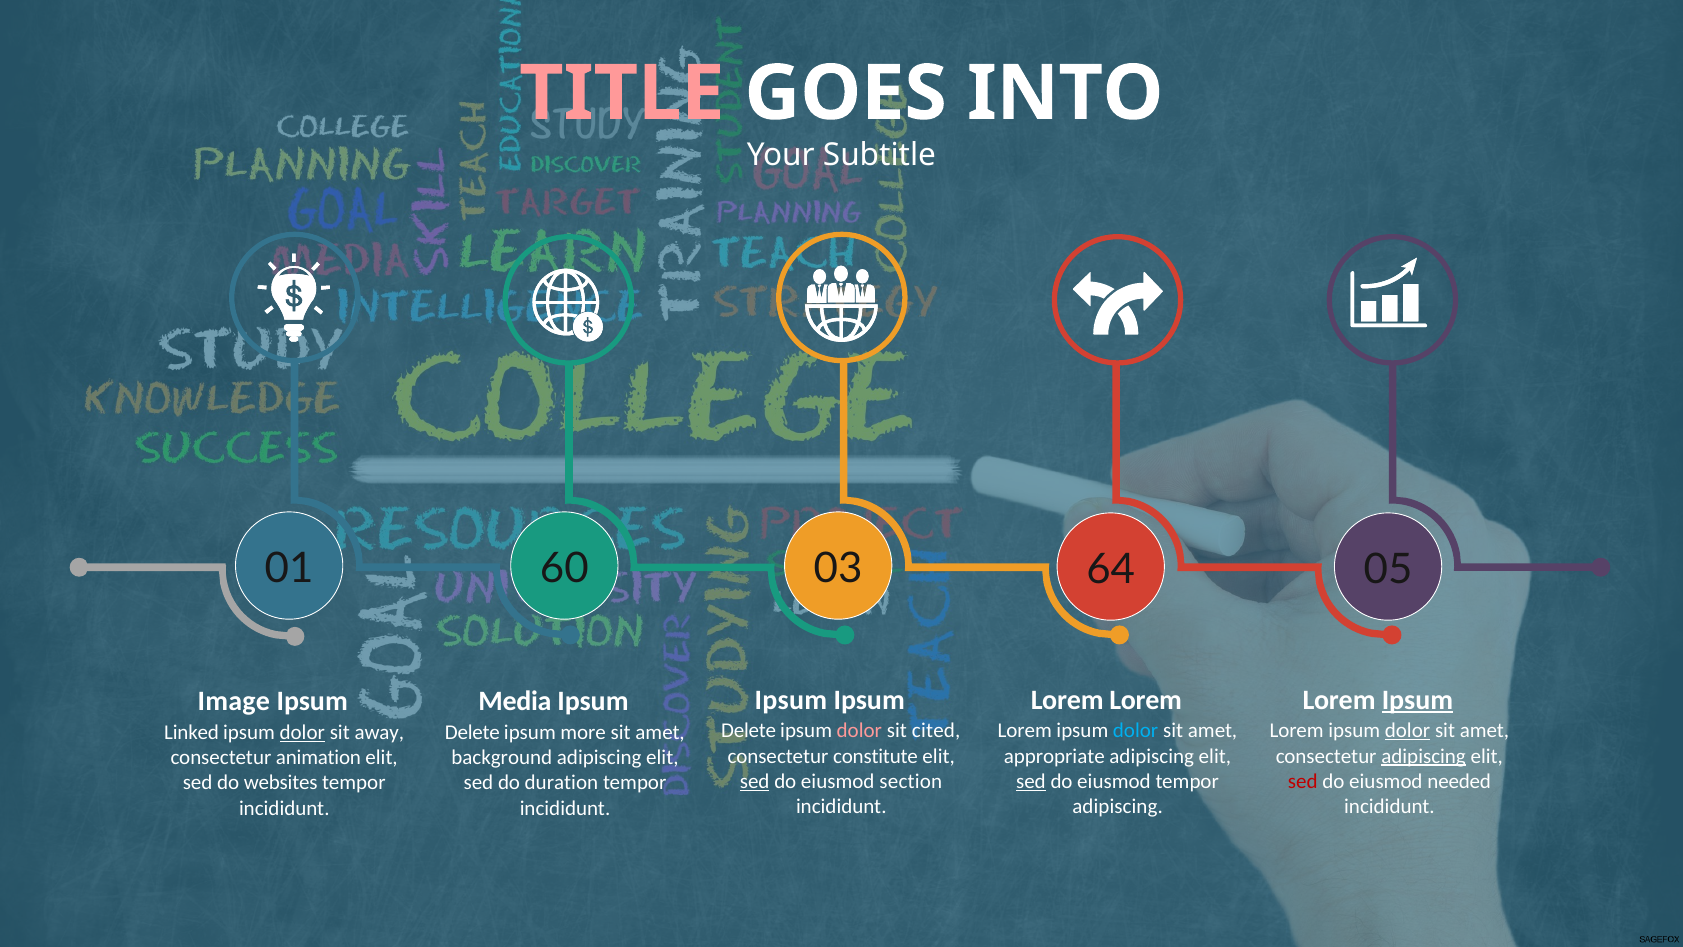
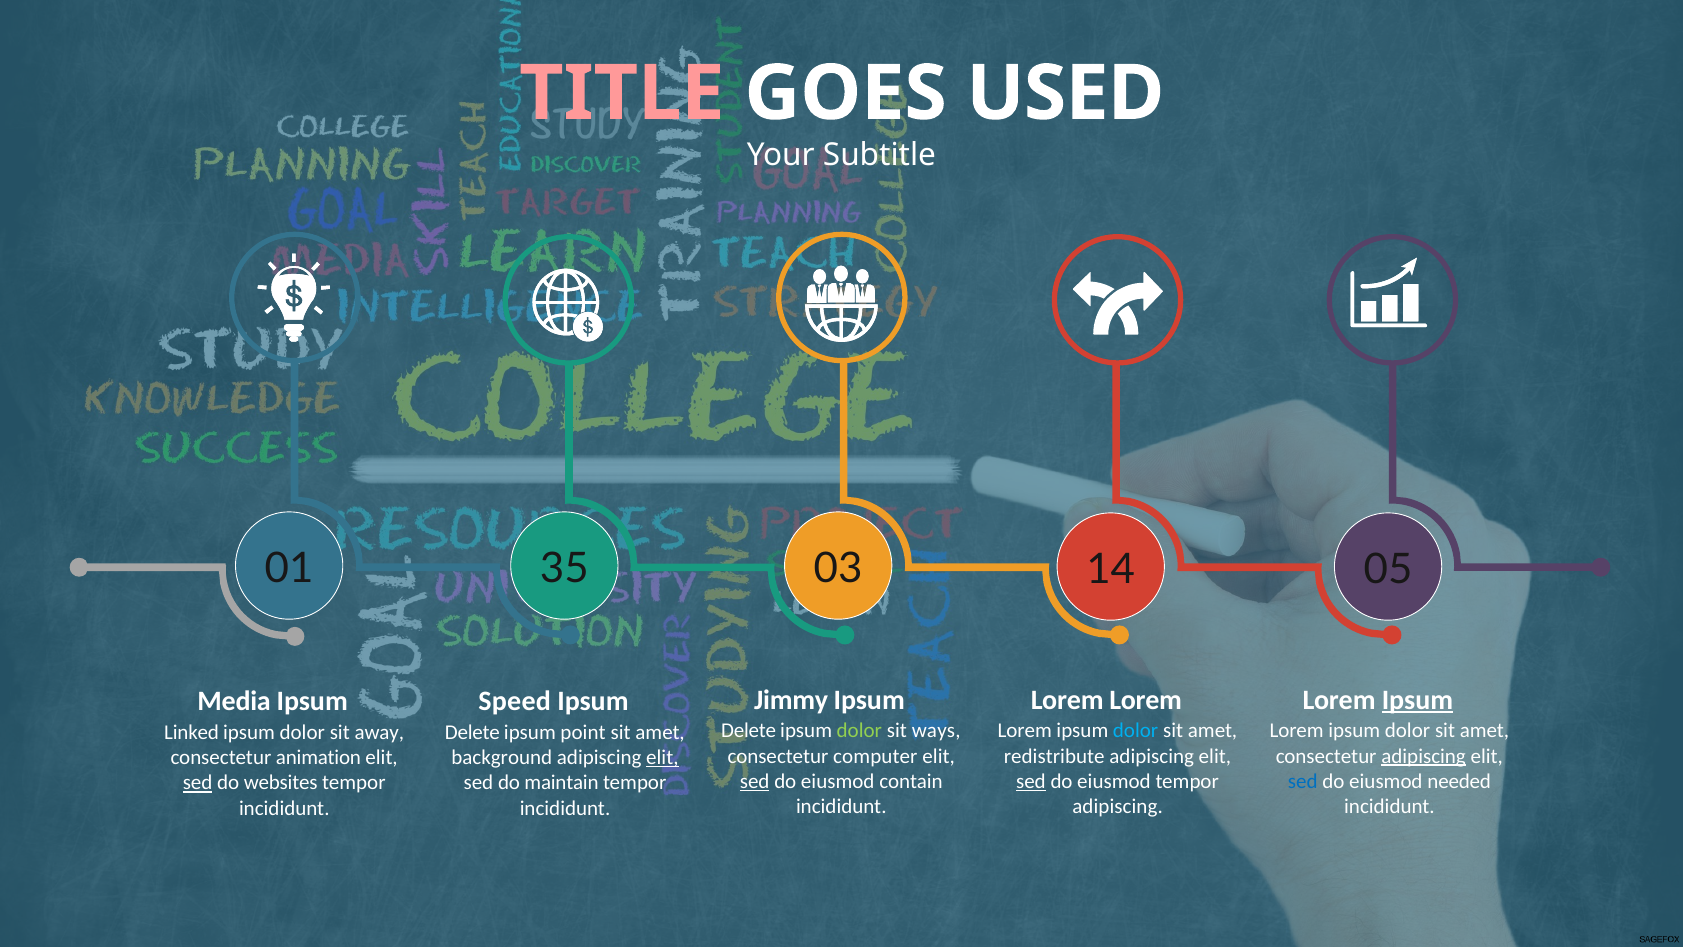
INTO: INTO -> USED (1065, 93)
60: 60 -> 35 (564, 568)
64: 64 -> 14 (1111, 569)
Ipsum: Ipsum -> Jimmy (791, 700)
Image: Image -> Media (234, 701)
Media: Media -> Speed (515, 701)
dolor colour: pink -> light green (859, 731)
cited: cited -> ways (936, 731)
dolor underline: present -> none (1407, 731)
dolor underline: present -> none (302, 732)
more: more -> point (583, 732)
constitute: constitute -> computer (875, 756)
appropriate: appropriate -> redistribute (1054, 756)
elit underline: none -> present (662, 758)
section: section -> contain (911, 781)
sed colour: red -> blue (1303, 781)
sed underline: none -> present (198, 783)
duration: duration -> maintain (562, 783)
